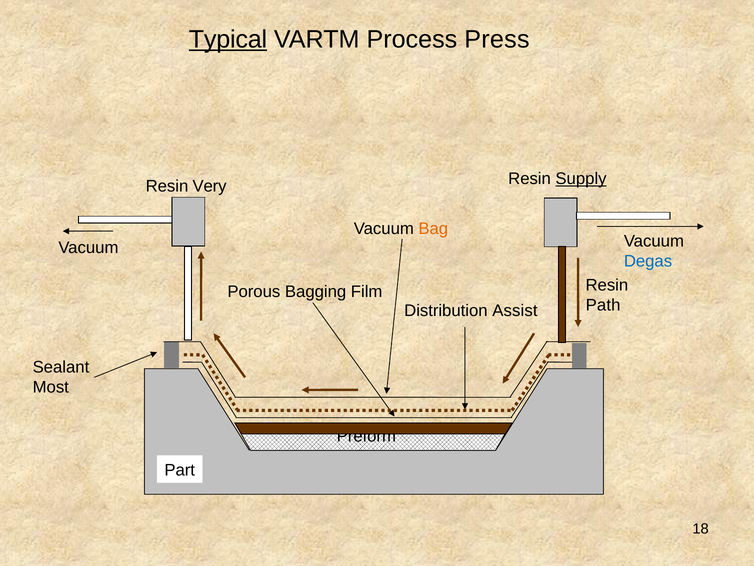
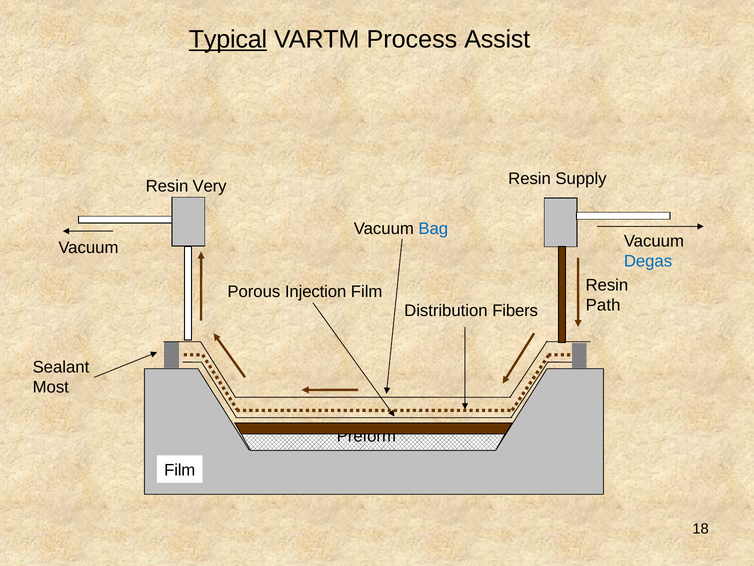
Press: Press -> Assist (497, 39)
Supply underline: present -> none (581, 179)
Bag colour: orange -> blue (433, 229)
Bagging: Bagging -> Injection (316, 291)
Assist: Assist -> Fibers (515, 310)
Part: Part -> Film (180, 470)
